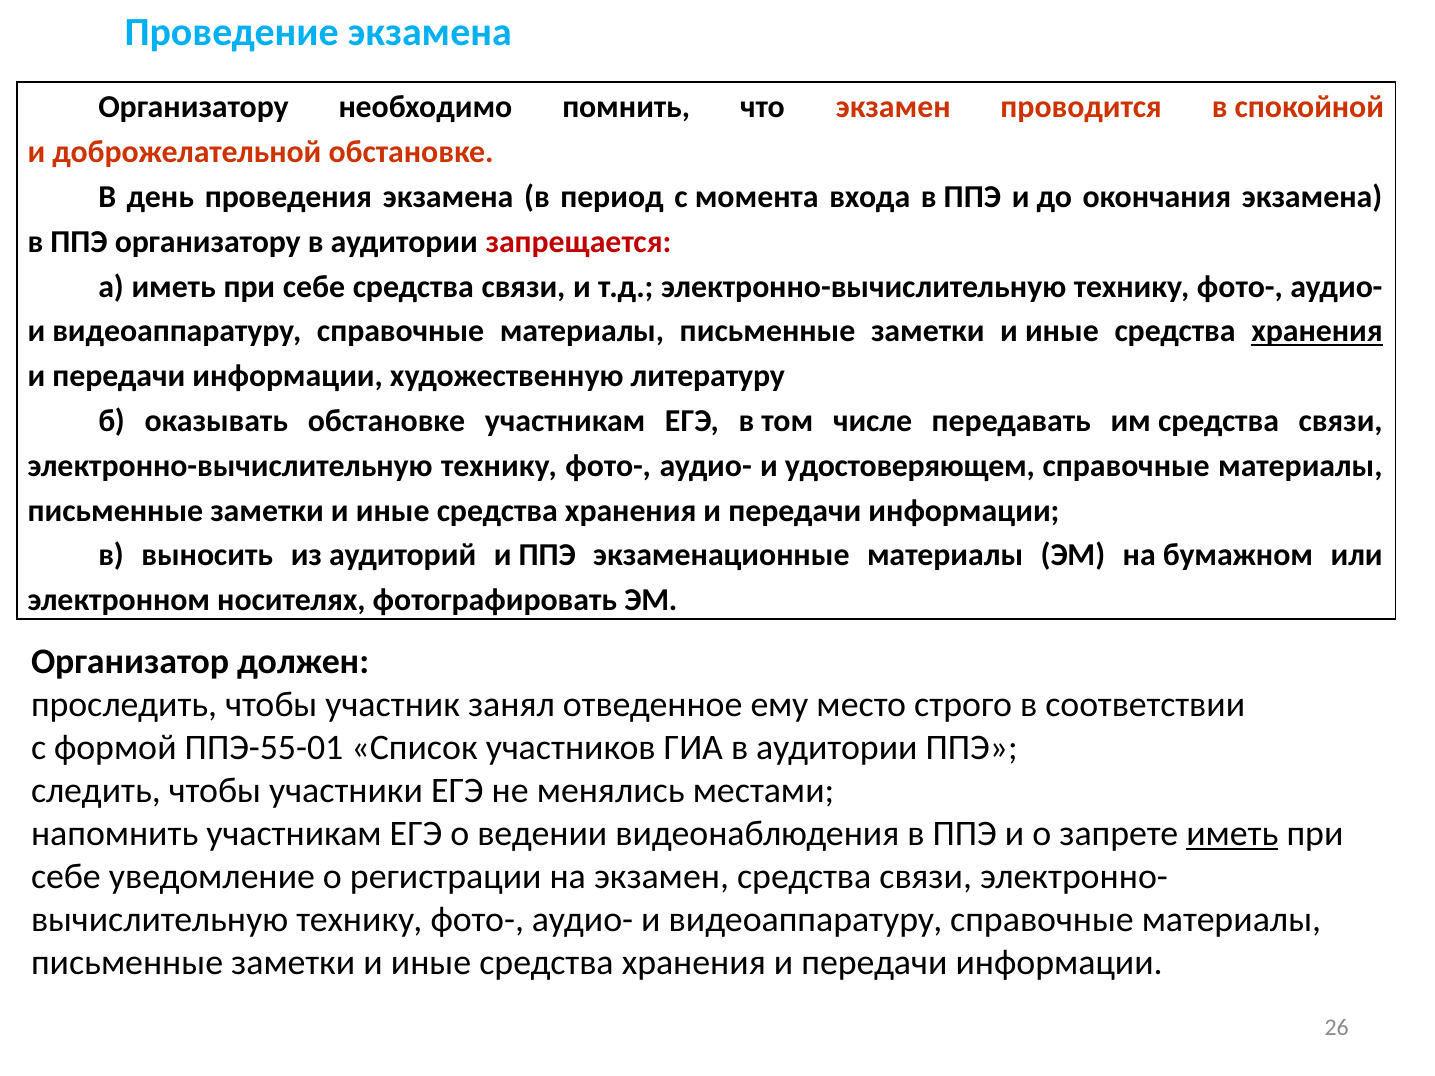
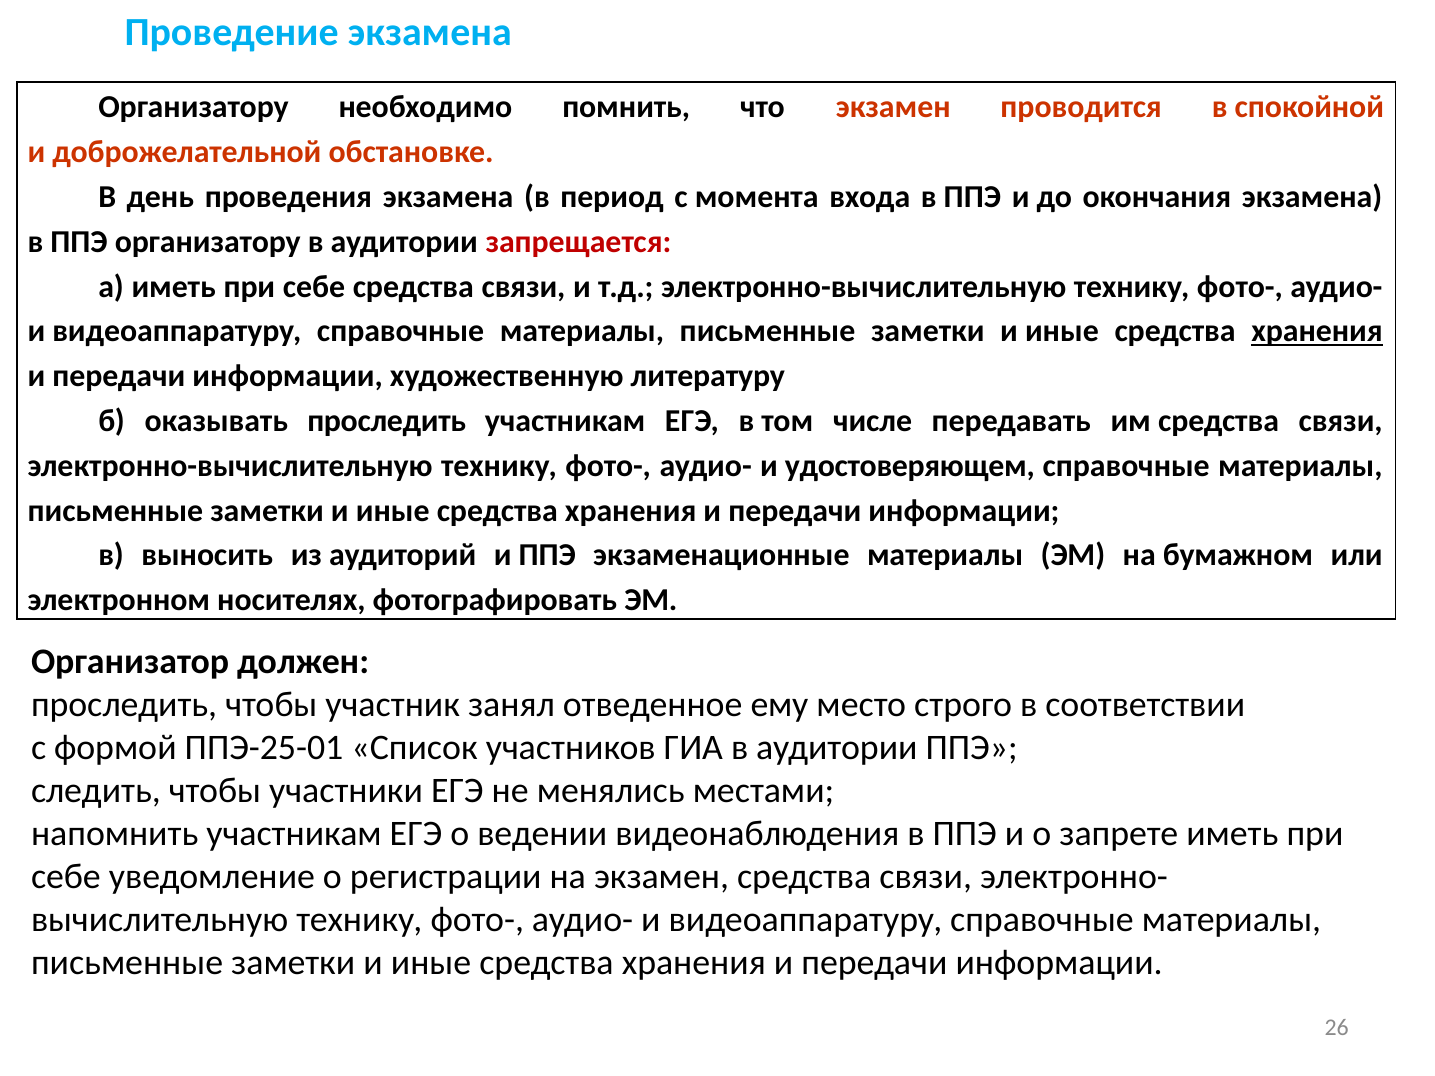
оказывать обстановке: обстановке -> проследить (387, 421)
ППЭ-55-01: ППЭ-55-01 -> ППЭ-25-01 (264, 748)
иметь underline: present -> none (1232, 834)
